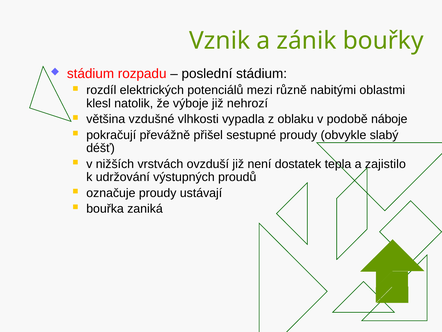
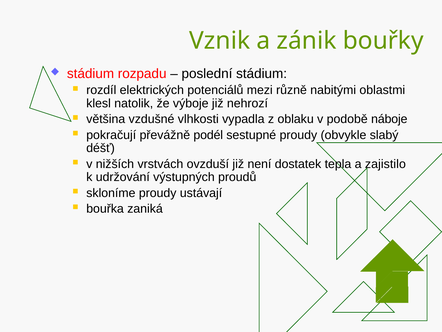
přišel: přišel -> podél (208, 135)
označuje: označuje -> skloníme (111, 193)
